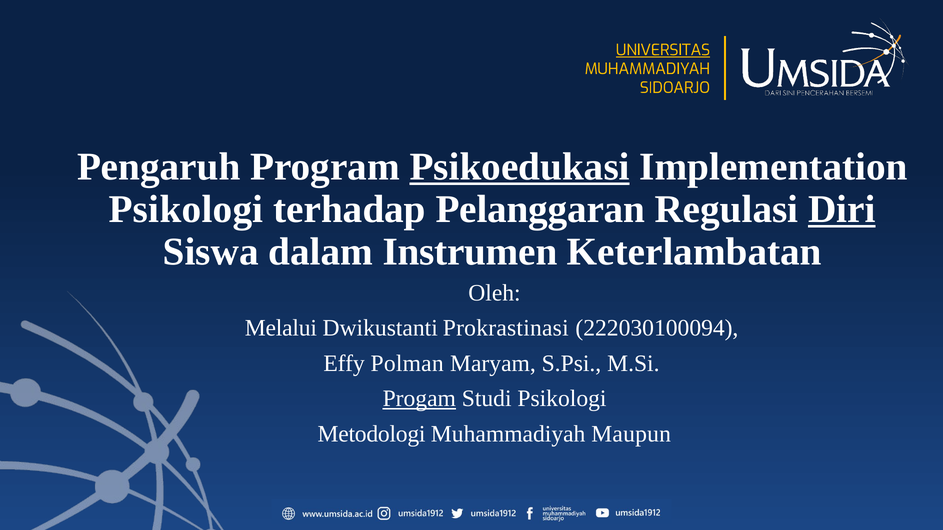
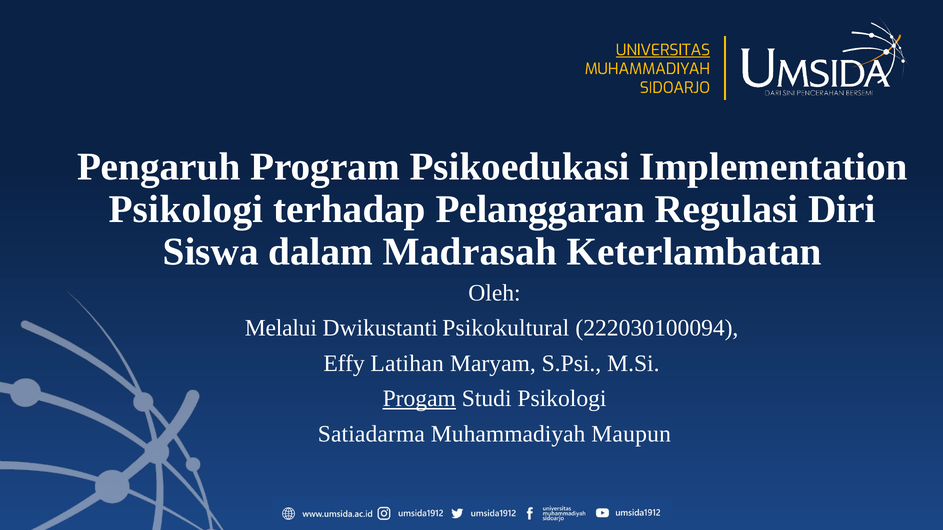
Psikoedukasi underline: present -> none (520, 167)
Diri underline: present -> none (842, 210)
Instrumen: Instrumen -> Madrasah (470, 252)
Prokrastinasi: Prokrastinasi -> Psikokultural (506, 328)
Polman: Polman -> Latihan (407, 364)
Metodologi: Metodologi -> Satiadarma (371, 434)
